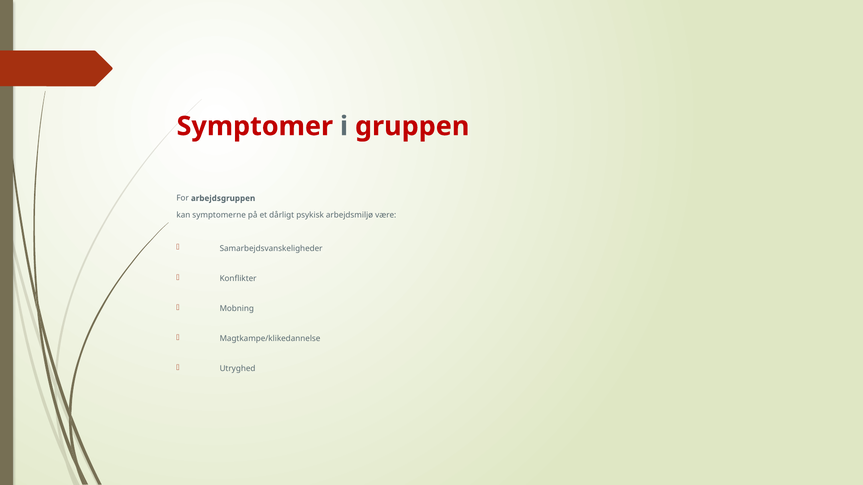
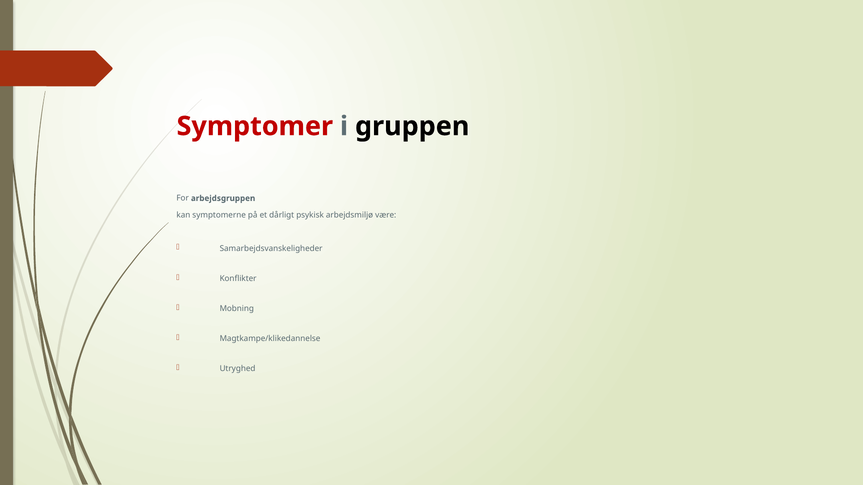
gruppen colour: red -> black (412, 126)
